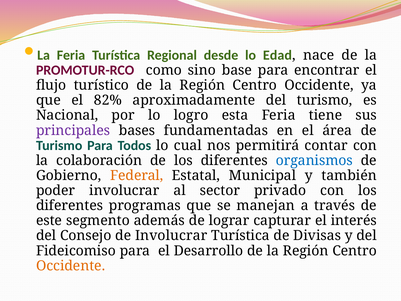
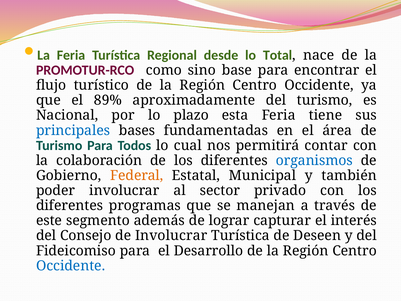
Edad: Edad -> Total (278, 55)
82%: 82% -> 89% (108, 100)
logro: logro -> plazo (191, 115)
principales colour: purple -> blue (73, 130)
Divisas: Divisas -> Deseen (317, 236)
Occidente colour: orange -> blue (71, 266)
